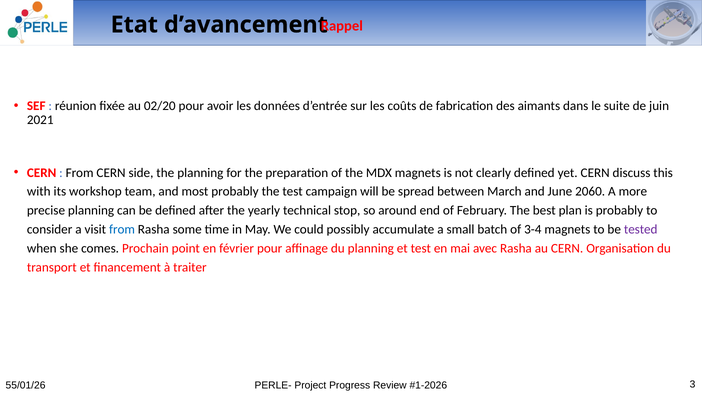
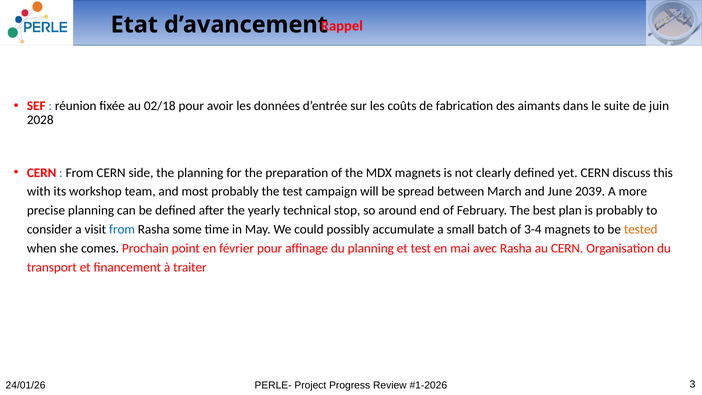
02/20: 02/20 -> 02/18 (160, 106)
2021: 2021 -> 2028 (40, 120)
2060: 2060 -> 2039 (590, 192)
tested colour: purple -> orange (641, 229)
55/01/26: 55/01/26 -> 24/01/26 (26, 385)
